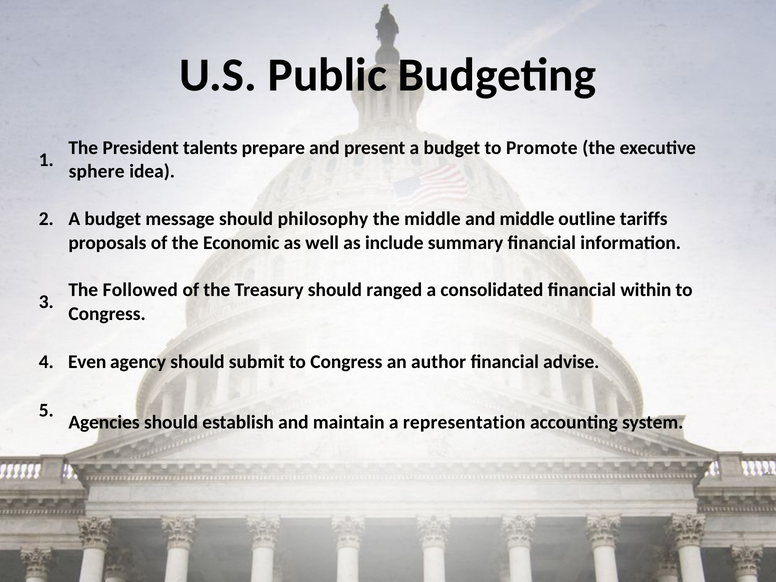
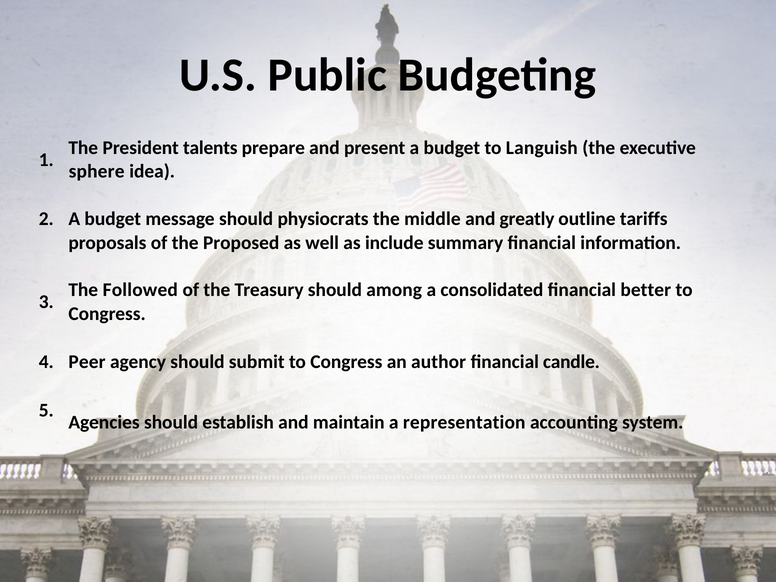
Promote: Promote -> Languish (542, 148)
philosophy: philosophy -> physiocrats (323, 219)
and middle: middle -> greatly (527, 219)
Economic: Economic -> Proposed (241, 243)
ranged: ranged -> among (394, 290)
within: within -> better (646, 290)
Even: Even -> Peer (87, 362)
advise: advise -> candle (571, 362)
